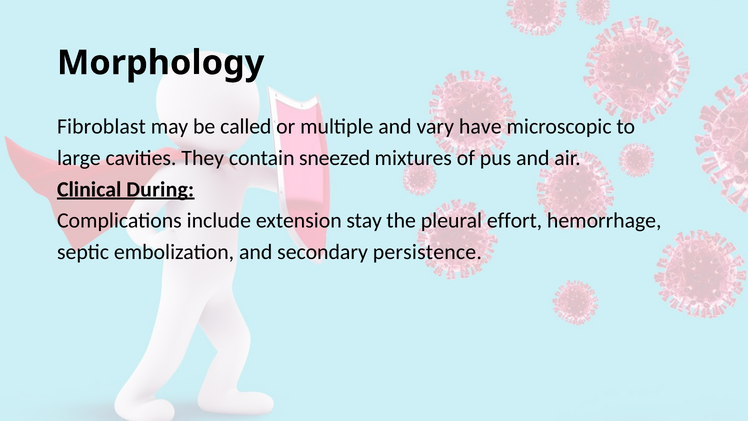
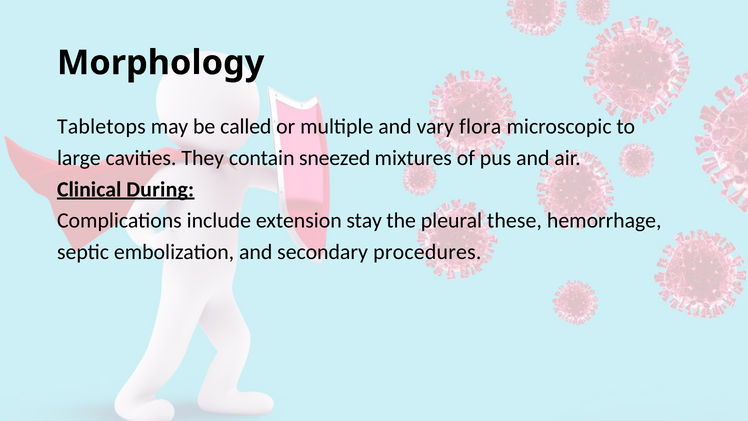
Fibroblast: Fibroblast -> Tabletops (101, 126)
have: have -> flora (480, 126)
effort: effort -> these (514, 221)
persistence: persistence -> procedures (427, 252)
